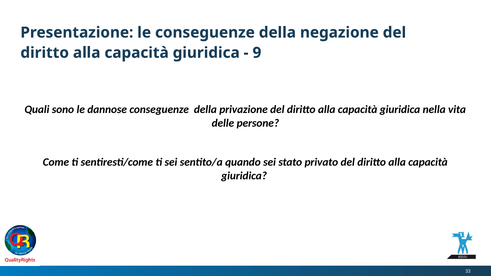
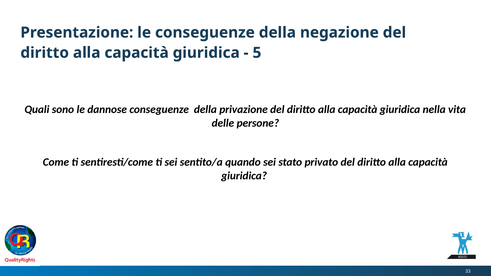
9: 9 -> 5 (257, 53)
